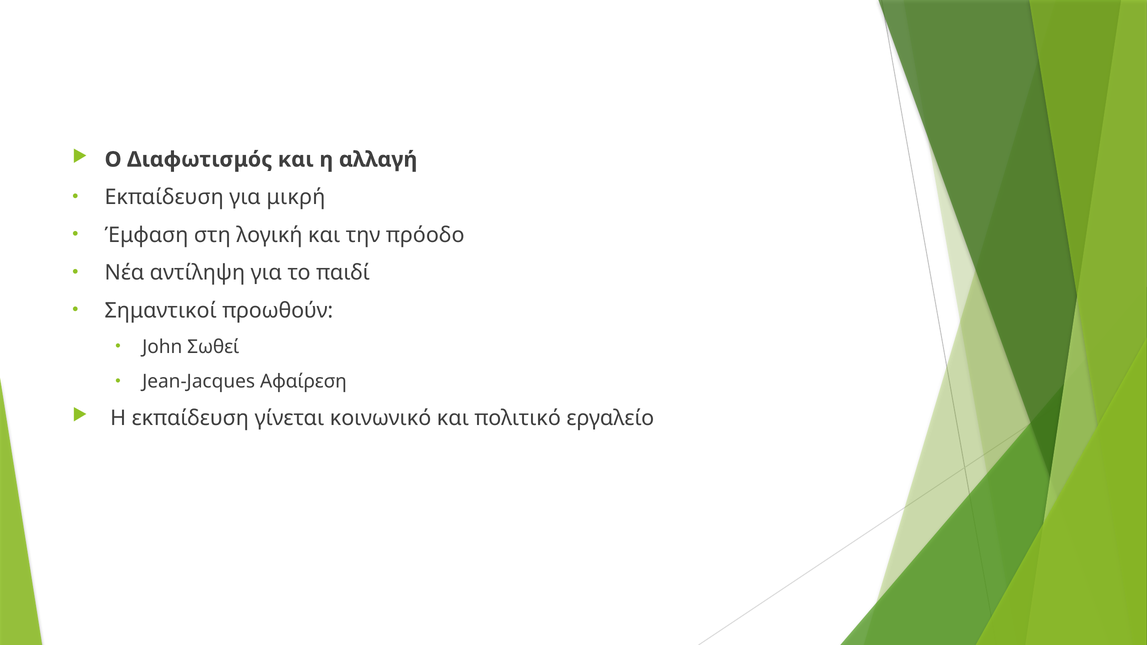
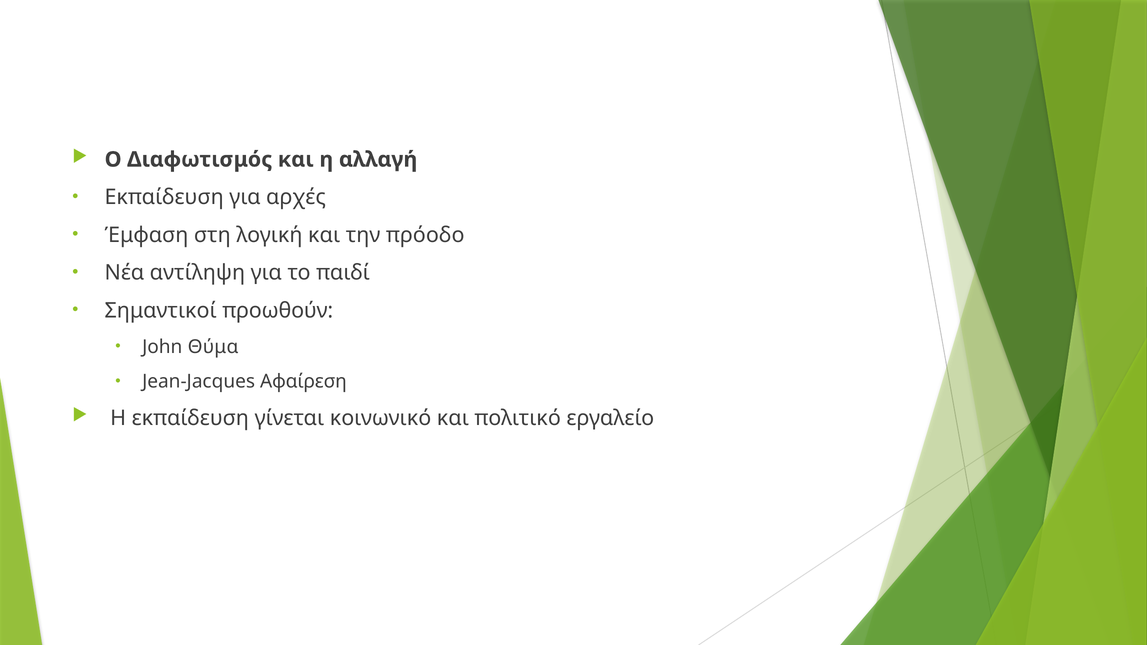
μικρή: μικρή -> αρχές (296, 197)
Σωθεί: Σωθεί -> Θύμα (213, 347)
